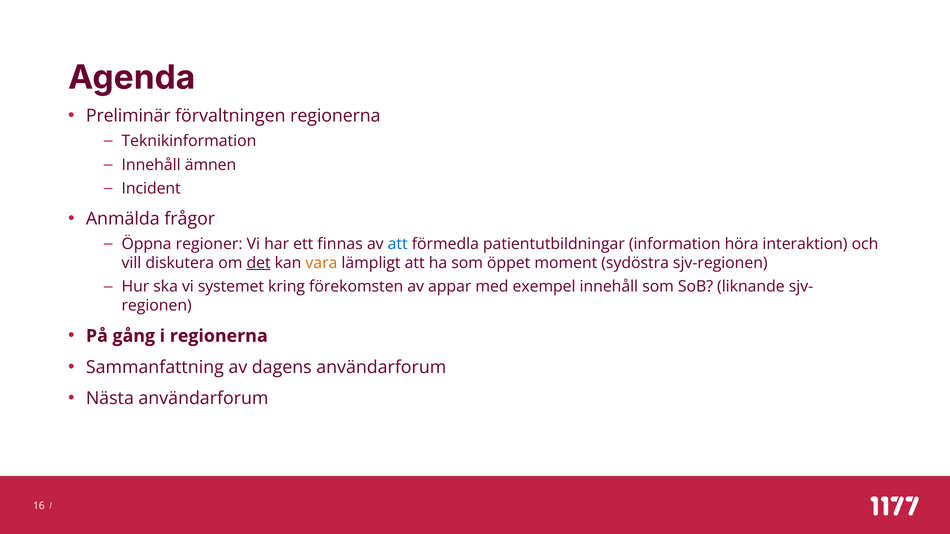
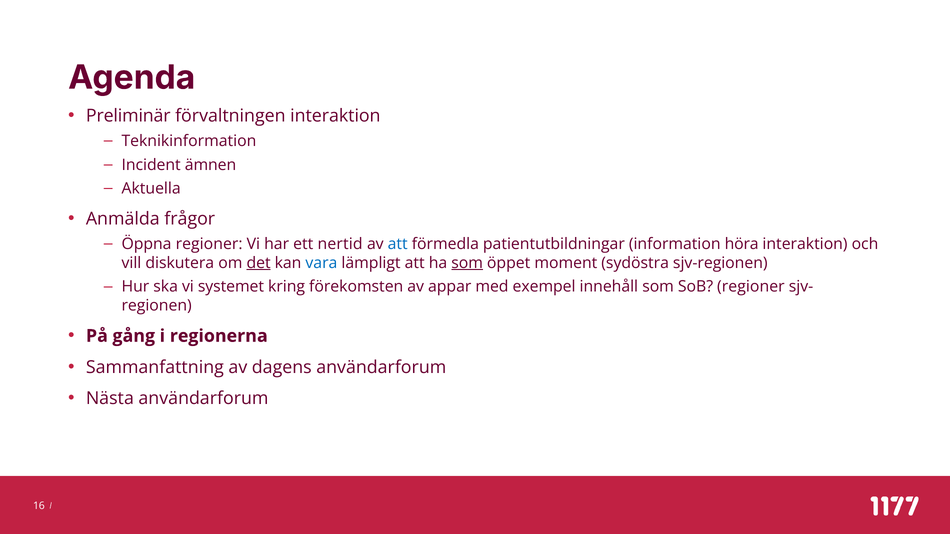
förvaltningen regionerna: regionerna -> interaktion (335, 116)
Innehåll: Innehåll -> Incident (151, 165)
Incident: Incident -> Aktuella (151, 189)
finnas: finnas -> nertid (340, 244)
vara colour: orange -> blue (321, 263)
som underline: none -> present (467, 263)
SoB liknande: liknande -> regioner (751, 287)
